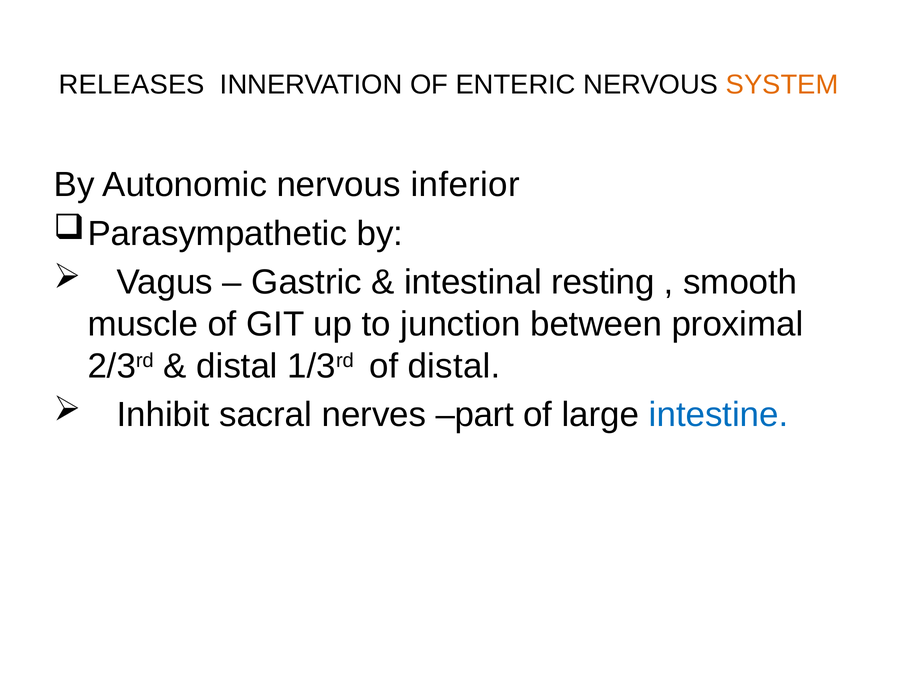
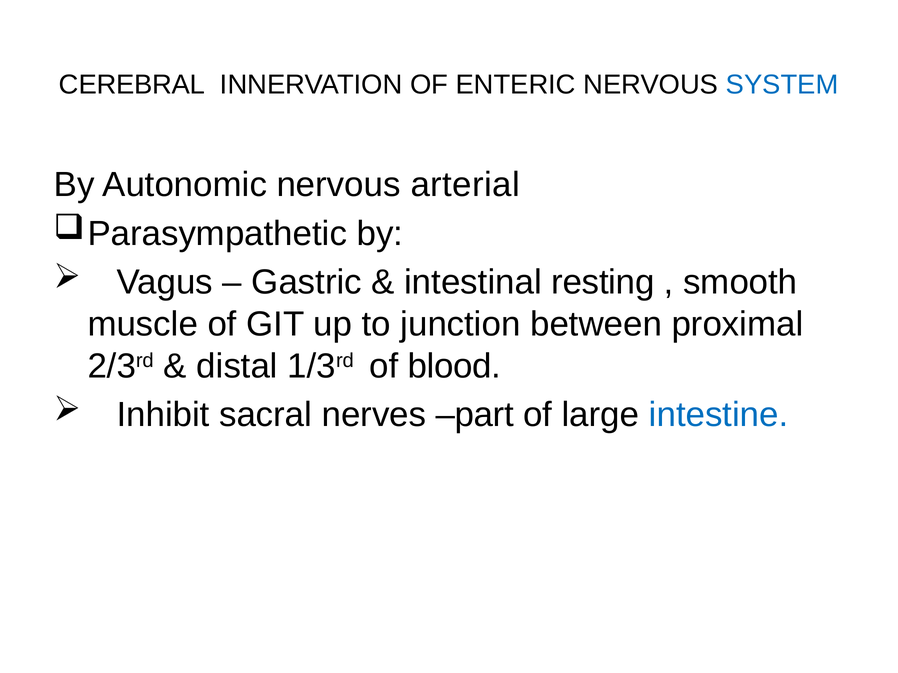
RELEASES: RELEASES -> CEREBRAL (132, 85)
SYSTEM colour: orange -> blue (782, 85)
inferior: inferior -> arterial (465, 185)
of distal: distal -> blood (454, 366)
